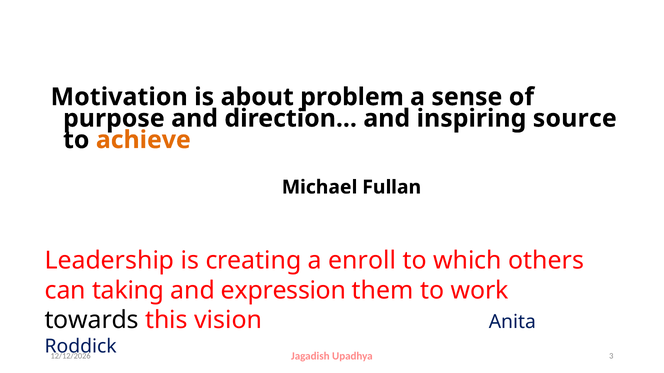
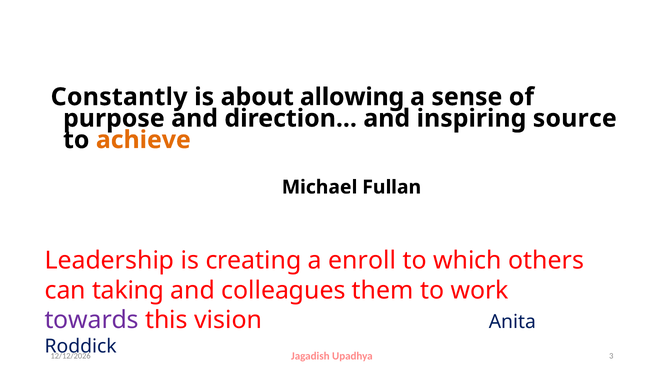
Motivation: Motivation -> Constantly (119, 97)
problem: problem -> allowing (352, 97)
expression: expression -> colleagues (283, 291)
towards colour: black -> purple (92, 321)
